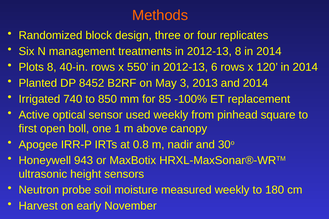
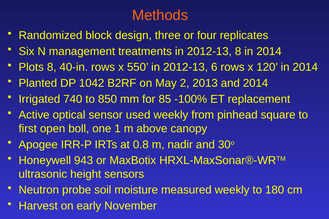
8452: 8452 -> 1042 (92, 83)
3: 3 -> 2 (185, 83)
